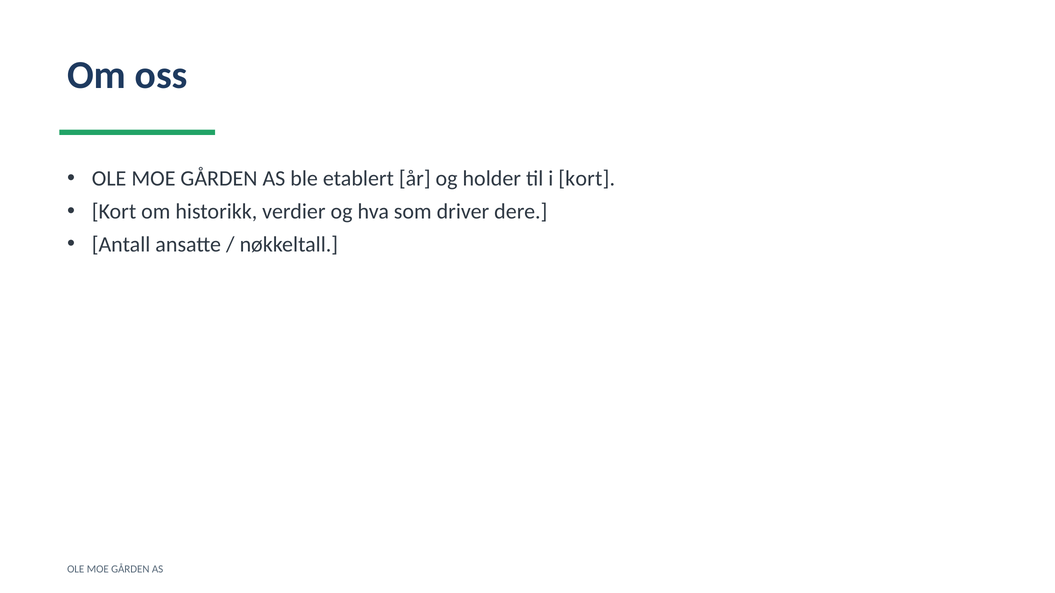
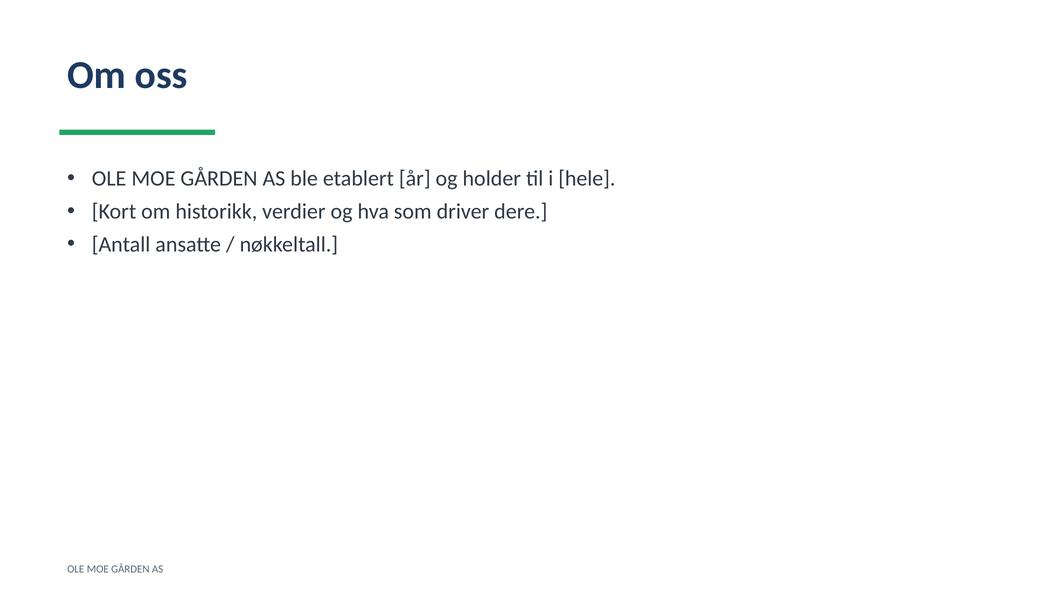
i kort: kort -> hele (587, 179)
